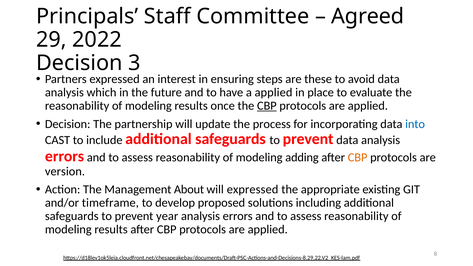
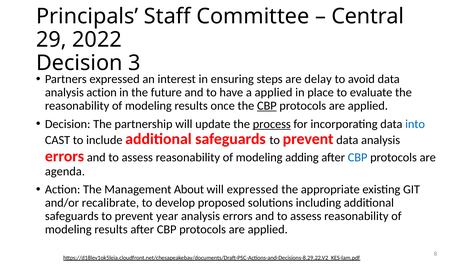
Agreed: Agreed -> Central (368, 16)
these: these -> delay (318, 79)
analysis which: which -> action (102, 92)
process underline: none -> present (272, 124)
CBP colour: orange -> blue (358, 157)
version: version -> agenda (65, 171)
timeframe: timeframe -> recalibrate (110, 203)
